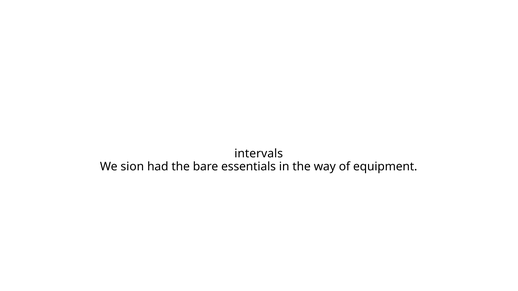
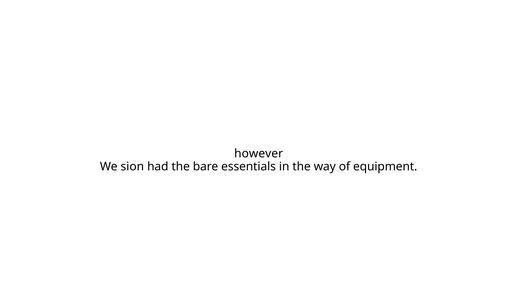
intervals: intervals -> however (259, 154)
